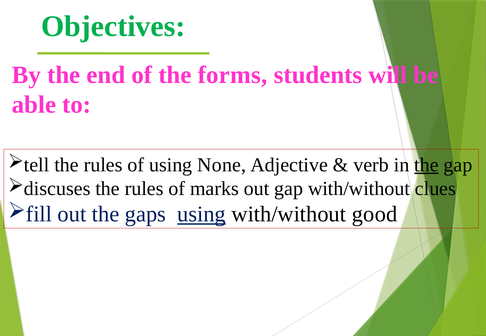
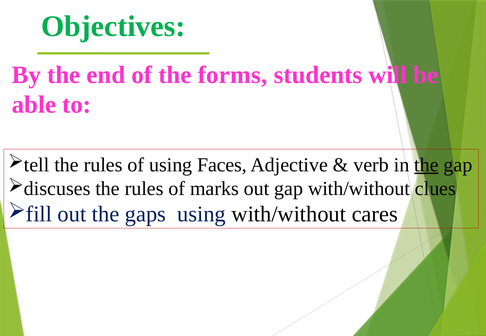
None: None -> Faces (222, 165)
using underline: present -> none (201, 215)
good: good -> cares (375, 215)
